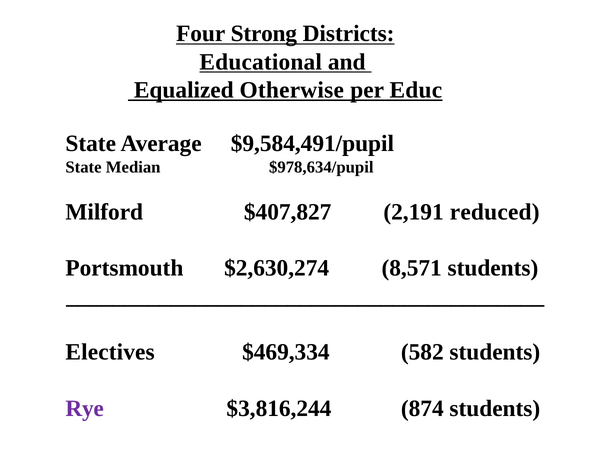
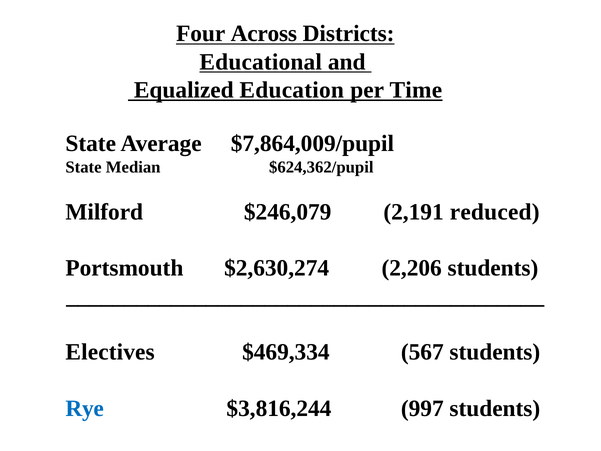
Strong: Strong -> Across (264, 34)
Otherwise: Otherwise -> Education (292, 90)
Educ: Educ -> Time (416, 90)
$9,584,491/pupil: $9,584,491/pupil -> $7,864,009/pupil (312, 144)
$978,634/pupil: $978,634/pupil -> $624,362/pupil (321, 167)
$407,827: $407,827 -> $246,079 (288, 212)
8,571: 8,571 -> 2,206 (412, 268)
582: 582 -> 567 (422, 352)
Rye colour: purple -> blue (85, 408)
874: 874 -> 997 (422, 408)
